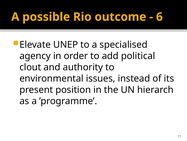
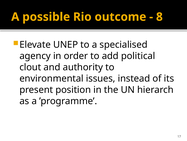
6: 6 -> 8 (159, 17)
